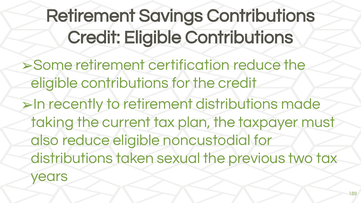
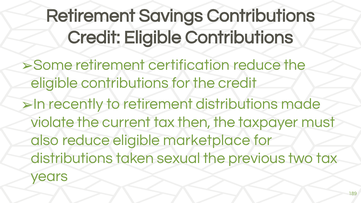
taking: taking -> violate (53, 122)
plan: plan -> then (194, 122)
noncustodial: noncustodial -> marketplace (207, 140)
